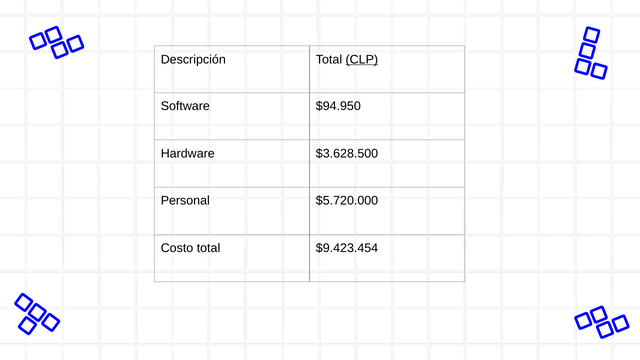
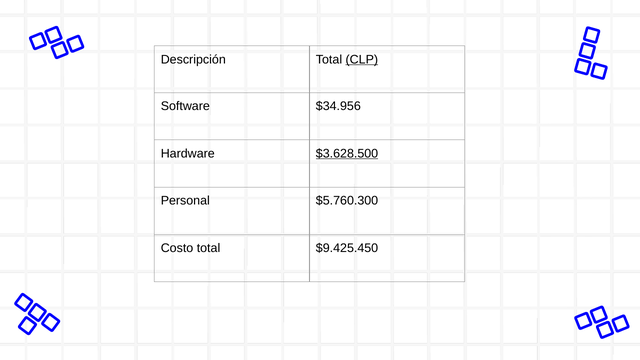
$94.950: $94.950 -> $34.956 (338, 106)
$3.628.500 underline: none -> present (347, 154)
$5.720.000: $5.720.000 -> $5.760.300 (347, 201)
$9.423.454: $9.423.454 -> $9.425.450 (347, 248)
